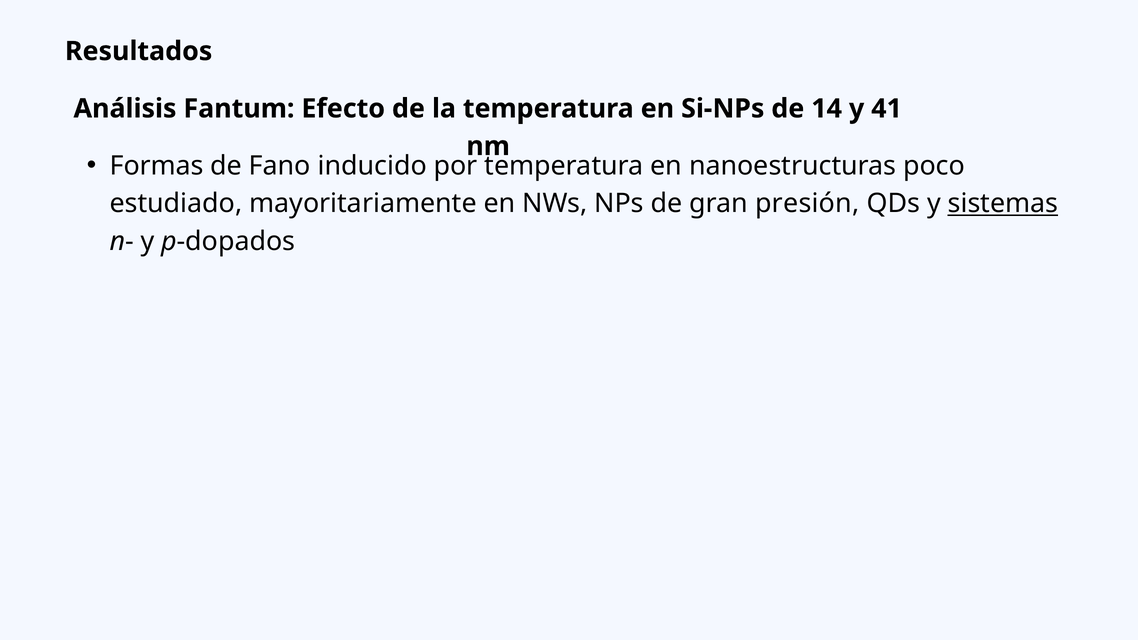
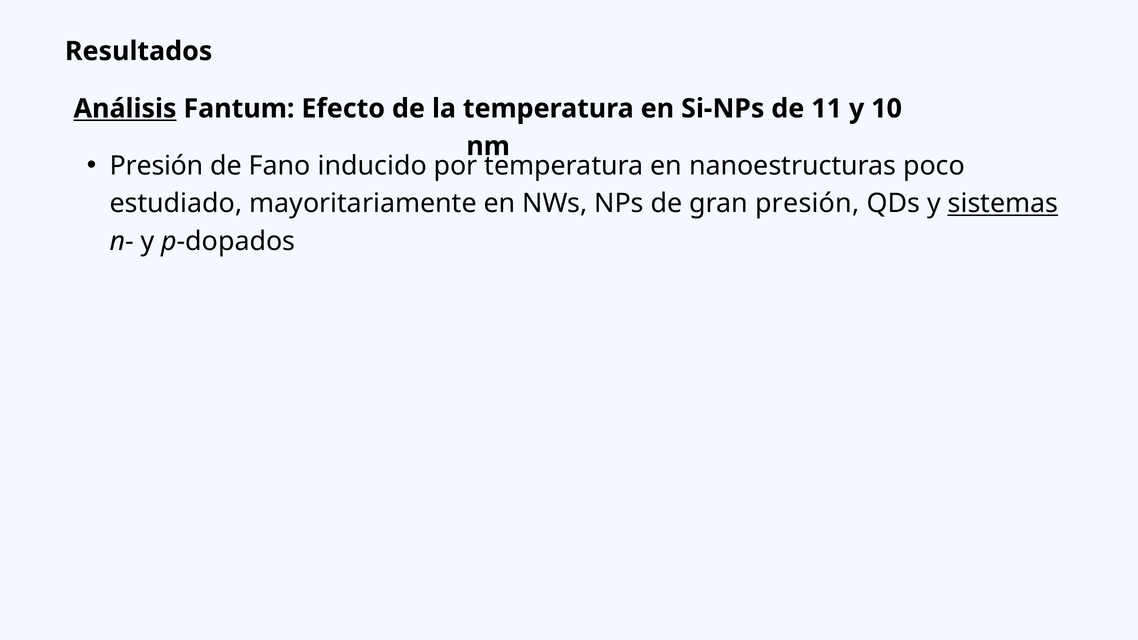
Análisis underline: none -> present (125, 109)
14: 14 -> 11 (827, 109)
41: 41 -> 10 (887, 109)
Formas: Formas -> Presión (157, 166)
